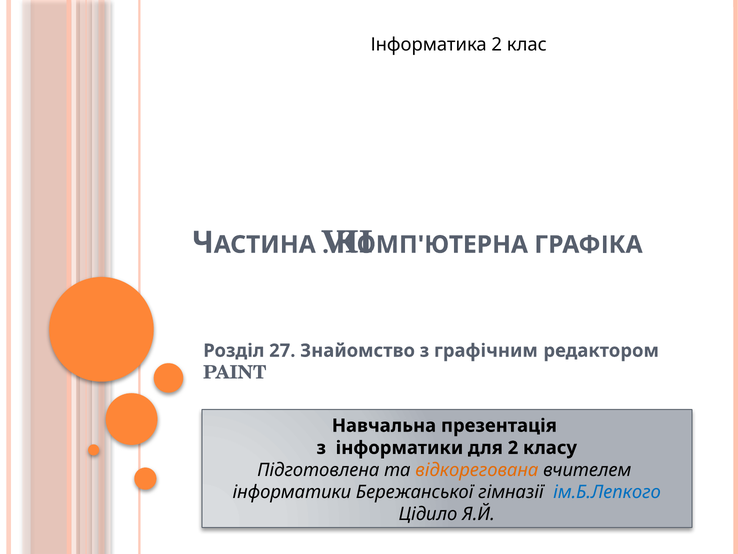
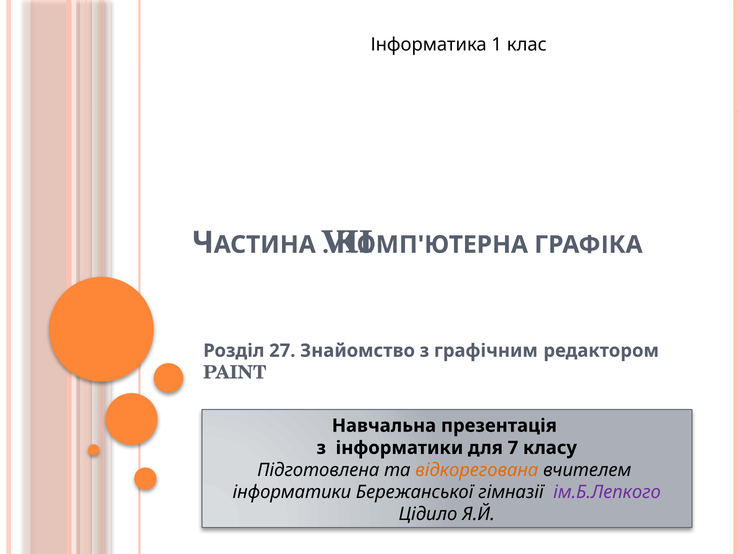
Інформатика 2: 2 -> 1 (497, 45)
для 2: 2 -> 7 (513, 447)
ім.Б.Лепкого colour: blue -> purple (607, 492)
